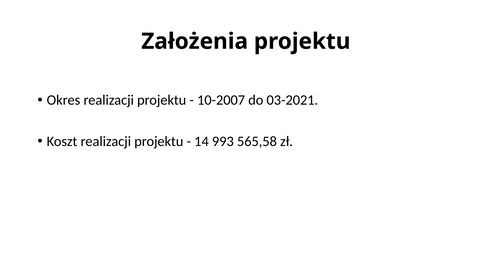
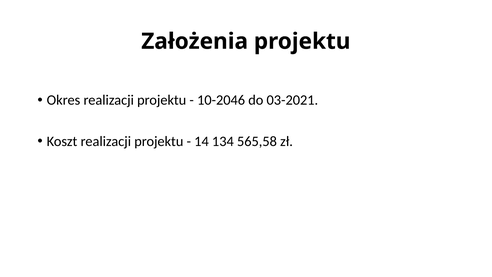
10-2007: 10-2007 -> 10-2046 (221, 100)
993: 993 -> 134 (223, 141)
